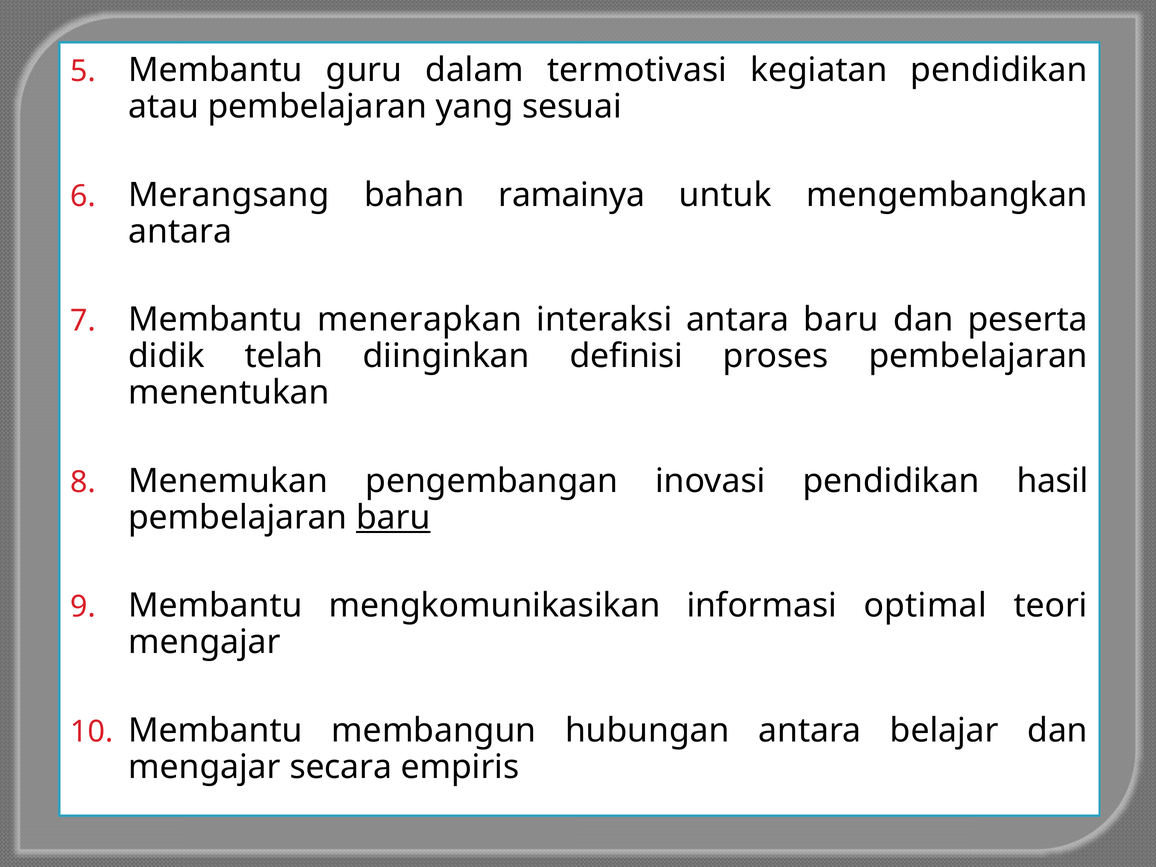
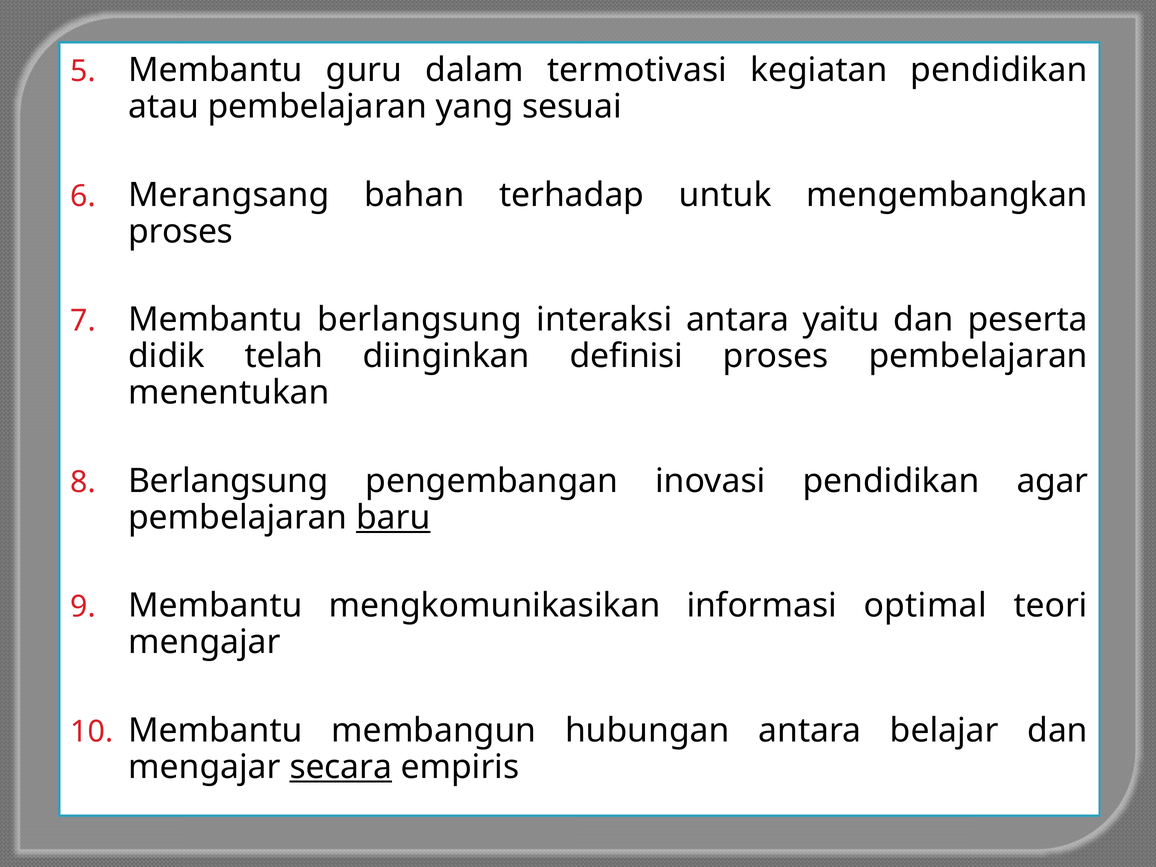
ramainya: ramainya -> terhadap (572, 195)
antara: antara -> proses (181, 231)
Membantu menerapkan: menerapkan -> berlangsung (419, 320)
antara baru: baru -> yaitu (841, 320)
Menemukan: Menemukan -> Berlangsung (228, 481)
hasil: hasil -> agar (1052, 481)
secara underline: none -> present (341, 767)
